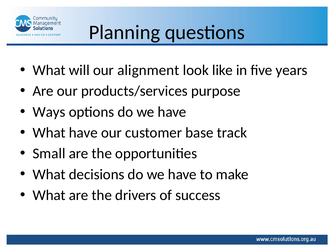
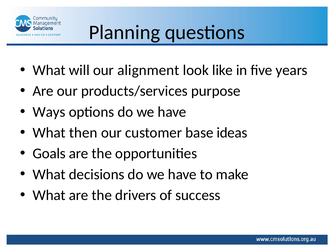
What have: have -> then (83, 132)
track: track -> ideas (232, 132)
Small: Small -> Goals (49, 153)
